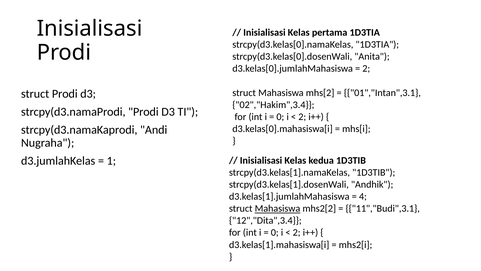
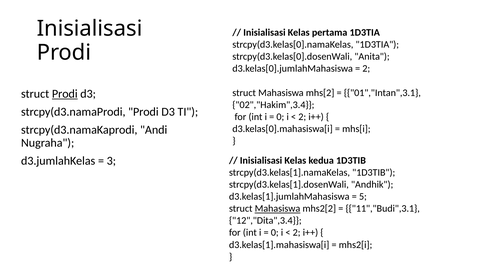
Prodi underline: none -> present (65, 94)
1: 1 -> 3 (111, 161)
4: 4 -> 5 (363, 196)
